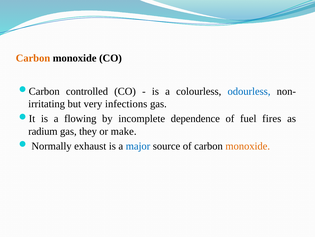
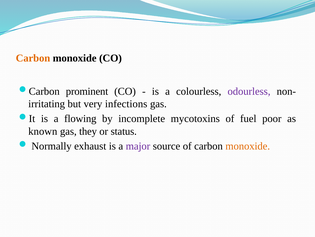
controlled: controlled -> prominent (87, 91)
odourless colour: blue -> purple (249, 91)
dependence: dependence -> mycotoxins (195, 118)
fires: fires -> poor (272, 118)
radium: radium -> known (43, 131)
make: make -> status (124, 131)
major colour: blue -> purple (138, 146)
